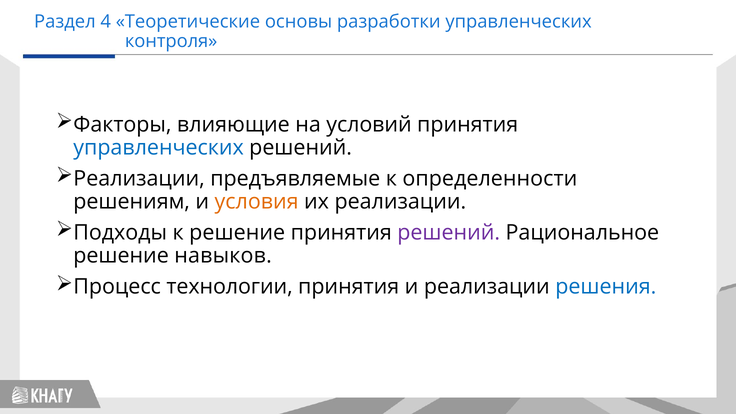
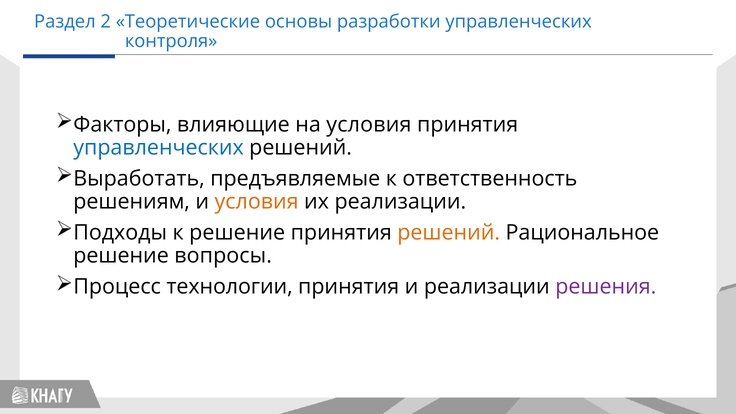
4: 4 -> 2 (106, 21)
на условий: условий -> условия (369, 124)
Реализации: Реализации -> Выработать (139, 178)
определенности: определенности -> ответственность (490, 178)
решений colour: purple -> orange (449, 233)
навыков: навыков -> вопросы (223, 256)
решения colour: blue -> purple (606, 287)
